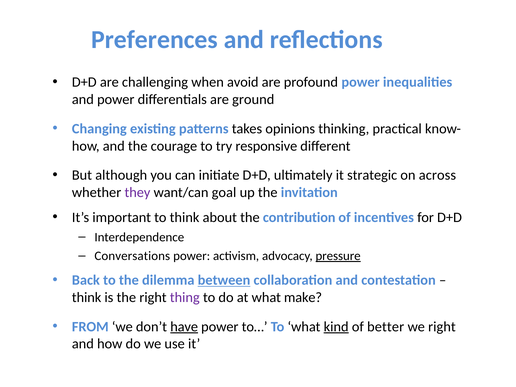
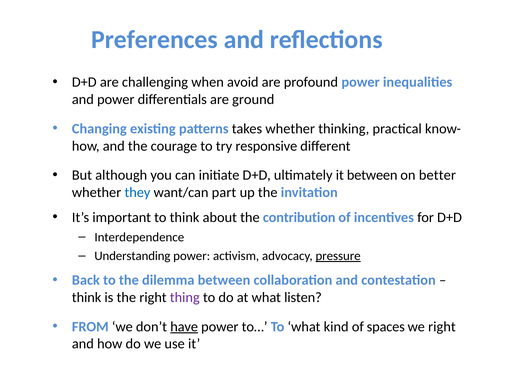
takes opinions: opinions -> whether (290, 129)
it strategic: strategic -> between (372, 175)
across: across -> better (437, 175)
they colour: purple -> blue (137, 192)
goal: goal -> part (224, 192)
Conversations: Conversations -> Understanding (132, 256)
between underline: present -> none (224, 280)
make: make -> listen (303, 297)
kind underline: present -> none (336, 327)
better: better -> spaces (386, 327)
